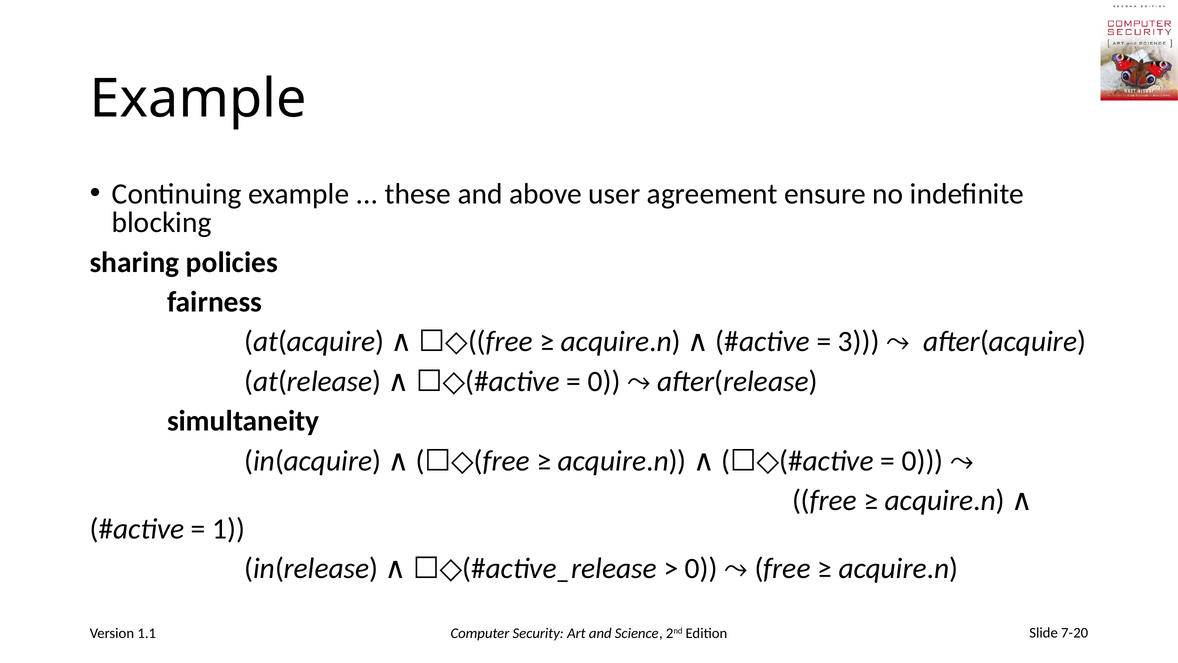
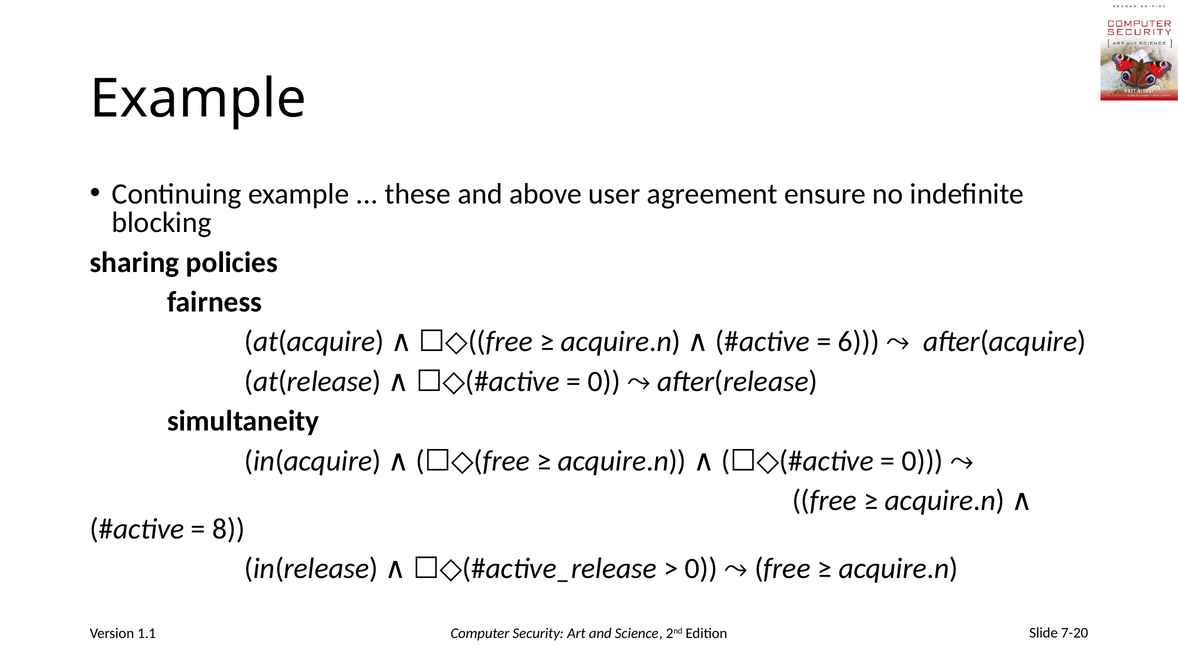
3: 3 -> 6 (859, 342)
1: 1 -> 8 (229, 529)
